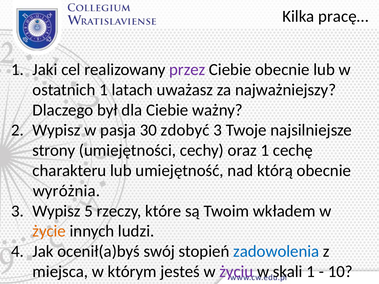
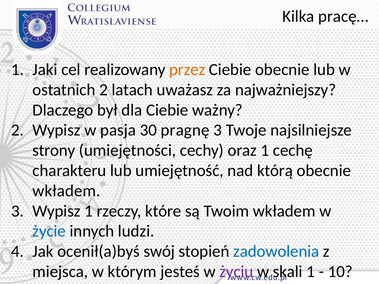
przez colour: purple -> orange (187, 70)
ostatnich 1: 1 -> 2 (104, 90)
zdobyć: zdobyć -> pragnę (185, 130)
wyróżnia: wyróżnia -> wkładem (66, 191)
Wypisz 5: 5 -> 1 (89, 211)
życie colour: orange -> blue (49, 231)
